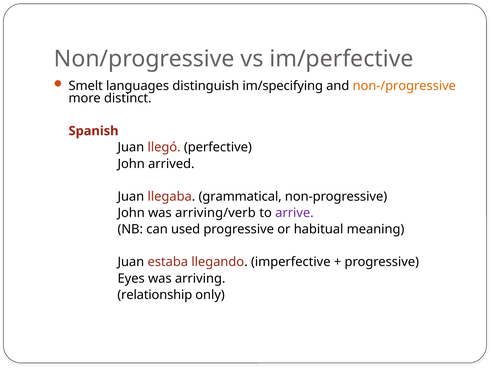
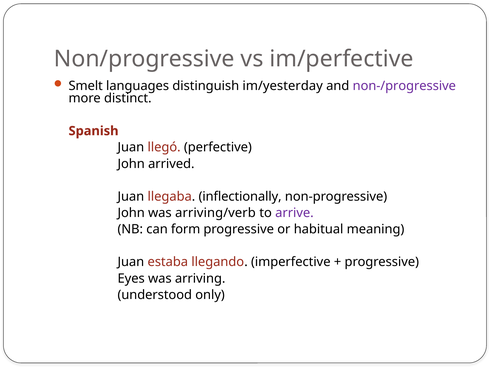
im/specifying: im/specifying -> im/yesterday (283, 86)
non-/progressive colour: orange -> purple (404, 86)
grammatical: grammatical -> inflectionally (240, 196)
used: used -> form (186, 229)
relationship: relationship -> understood (155, 294)
